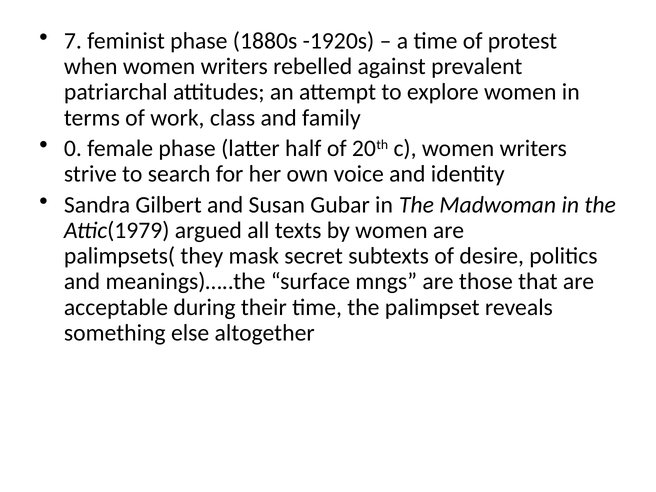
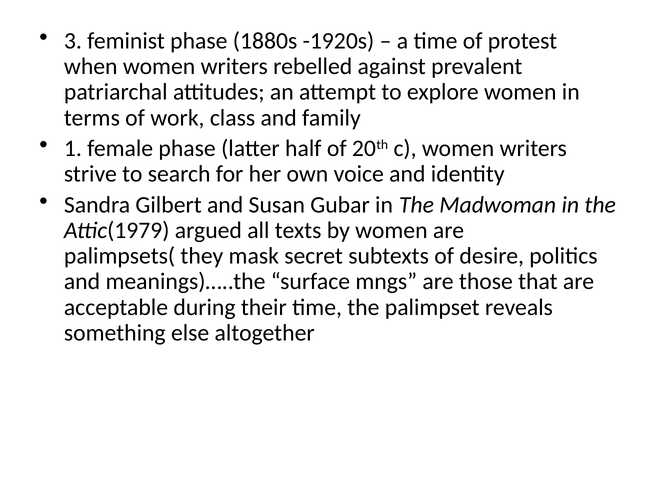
7: 7 -> 3 (73, 41)
0: 0 -> 1 (73, 149)
